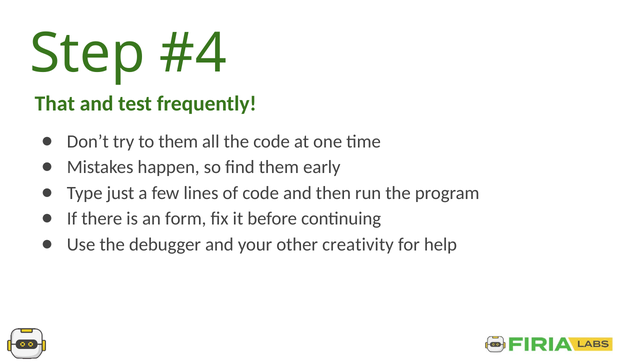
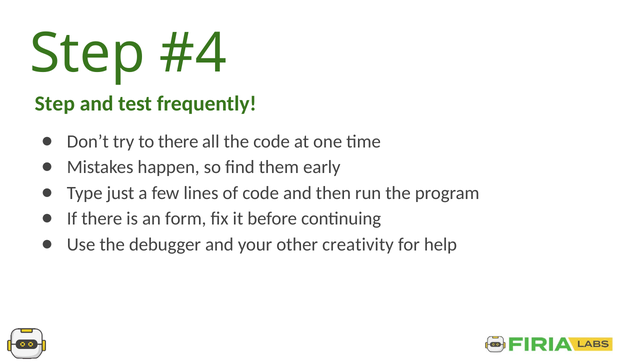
That: That -> Step (55, 104)
to them: them -> there (178, 141)
